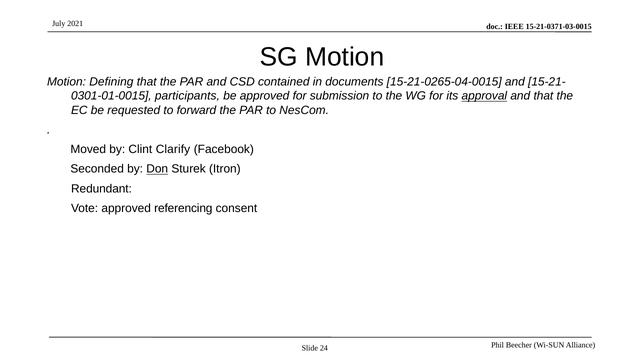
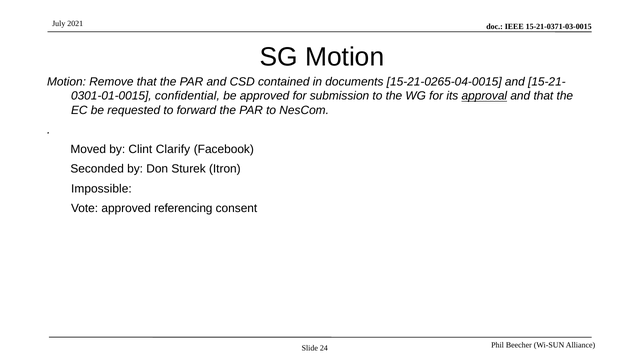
Defining: Defining -> Remove (111, 82)
participants: participants -> confidential (187, 96)
Don underline: present -> none (157, 169)
Redundant: Redundant -> Impossible (101, 188)
